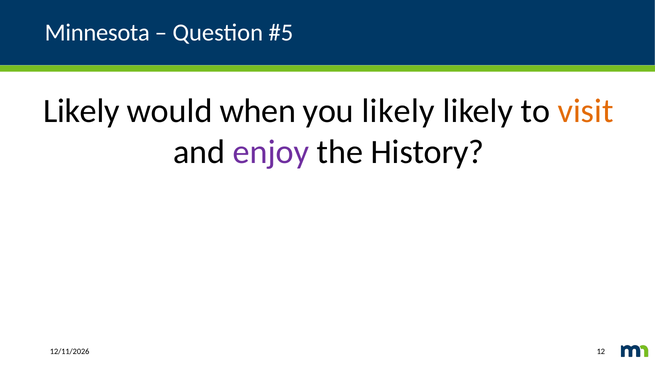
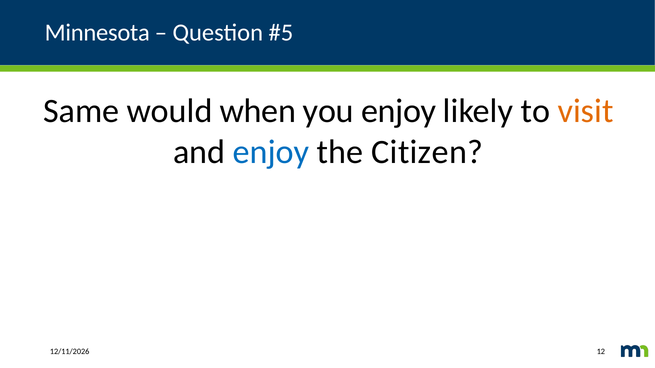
Likely: Likely -> Same (81, 111)
you likely: likely -> enjoy (399, 111)
enjoy colour: purple -> blue (271, 152)
History: History -> Citizen (427, 152)
